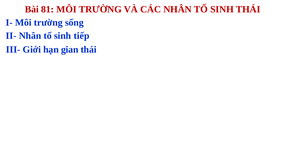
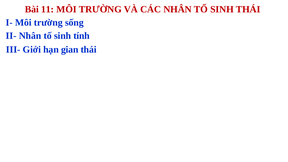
81: 81 -> 11 (48, 9)
tiếp: tiếp -> tính (82, 36)
